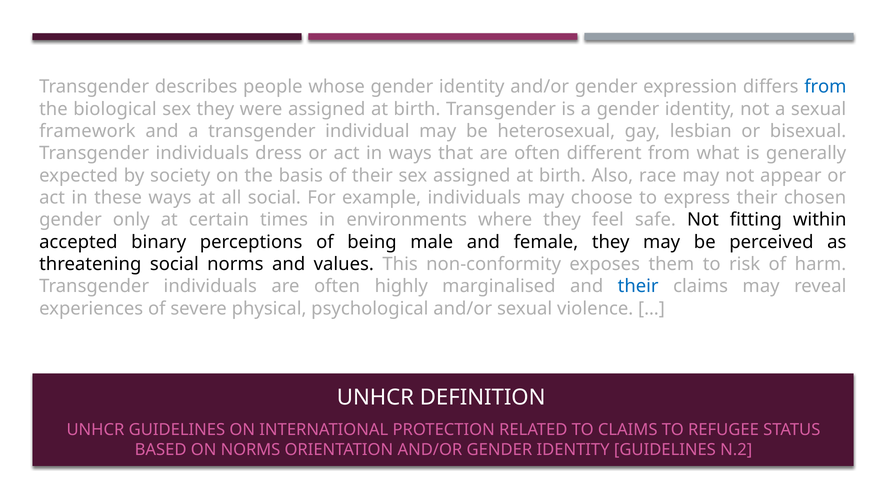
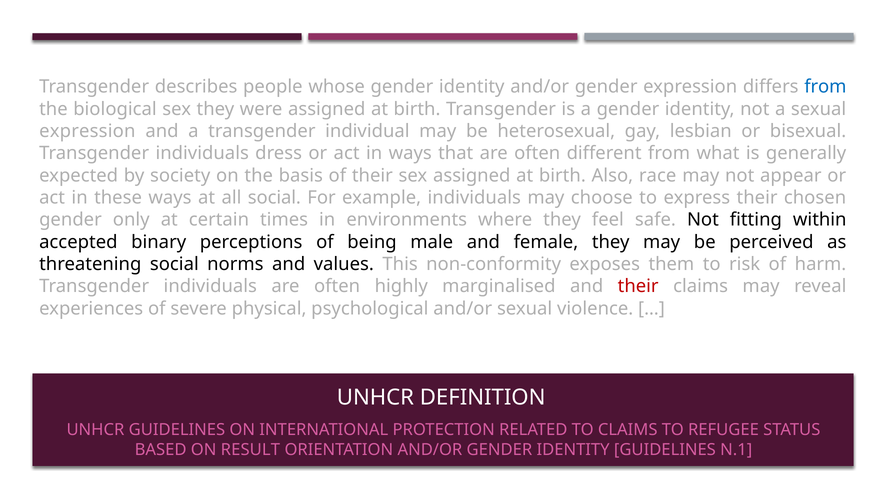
framework: framework -> expression (87, 131)
their colour: blue -> red (638, 286)
ON NORMS: NORMS -> RESULT (250, 450)
N.2: N.2 -> N.1 (736, 450)
